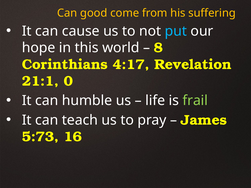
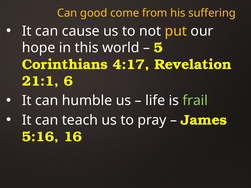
put colour: light blue -> yellow (176, 31)
8: 8 -> 5 (158, 48)
0: 0 -> 6 (68, 81)
5:73: 5:73 -> 5:16 (40, 137)
